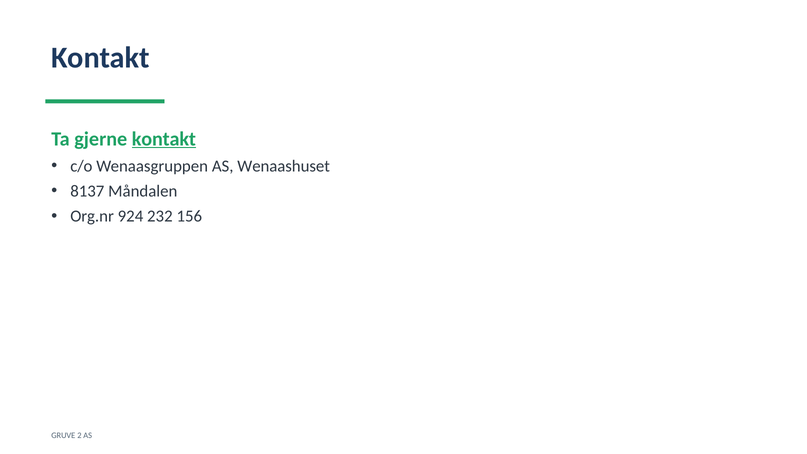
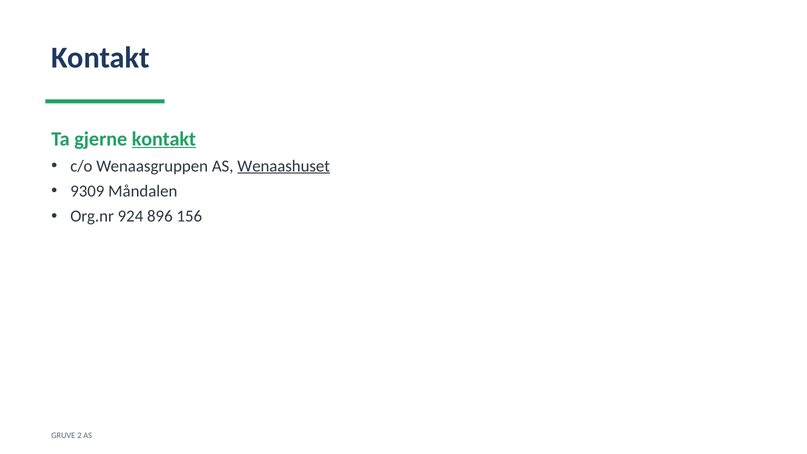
Wenaashuset underline: none -> present (284, 166)
8137: 8137 -> 9309 (87, 191)
232: 232 -> 896 (160, 216)
